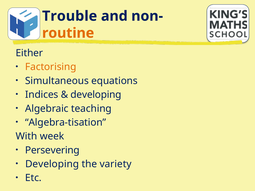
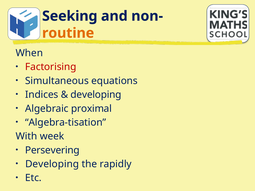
Trouble: Trouble -> Seeking (70, 16)
Either: Either -> When (29, 53)
Factorising colour: orange -> red (51, 67)
teaching: teaching -> proximal (91, 109)
variety: variety -> rapidly (116, 164)
